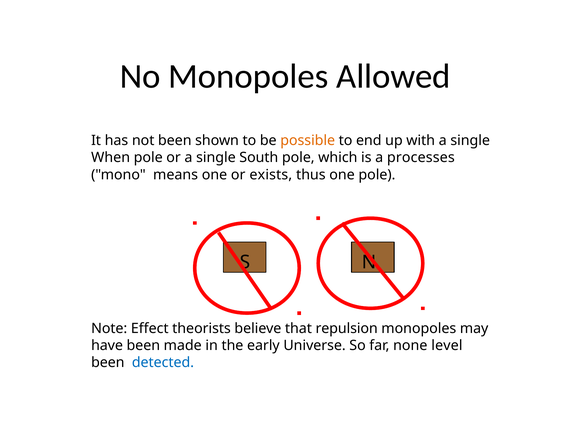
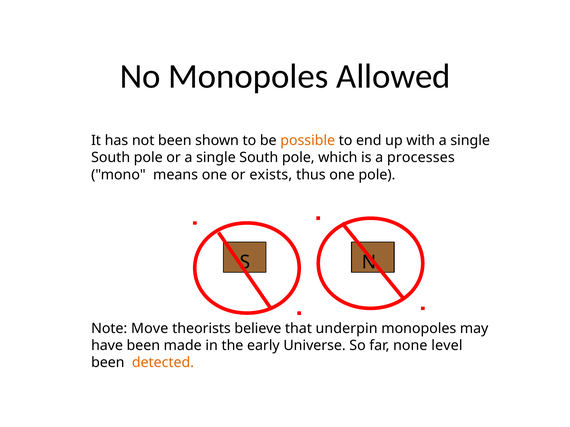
When: When -> South (111, 158)
Effect: Effect -> Move (150, 329)
repulsion: repulsion -> underpin (347, 329)
detected colour: blue -> orange (163, 363)
